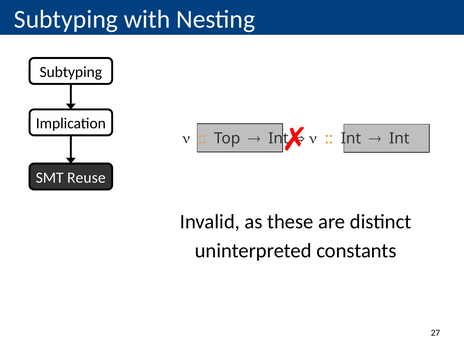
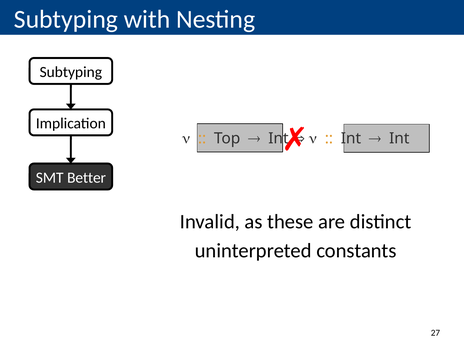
Reuse: Reuse -> Better (87, 178)
